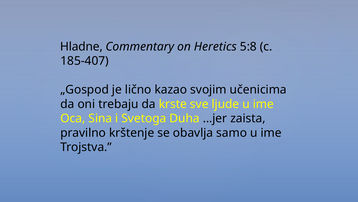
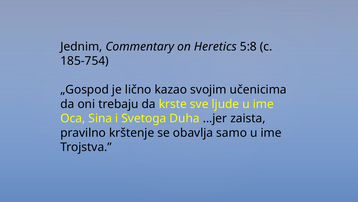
Hladne: Hladne -> Jednim (81, 47)
185-407: 185-407 -> 185-754 (85, 61)
